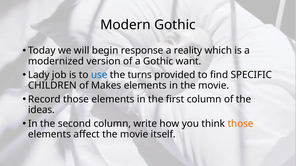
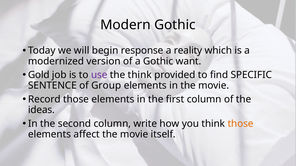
Lady: Lady -> Gold (39, 75)
use colour: blue -> purple (99, 75)
the turns: turns -> think (140, 75)
CHILDREN: CHILDREN -> SENTENCE (52, 86)
Makes: Makes -> Group (106, 86)
